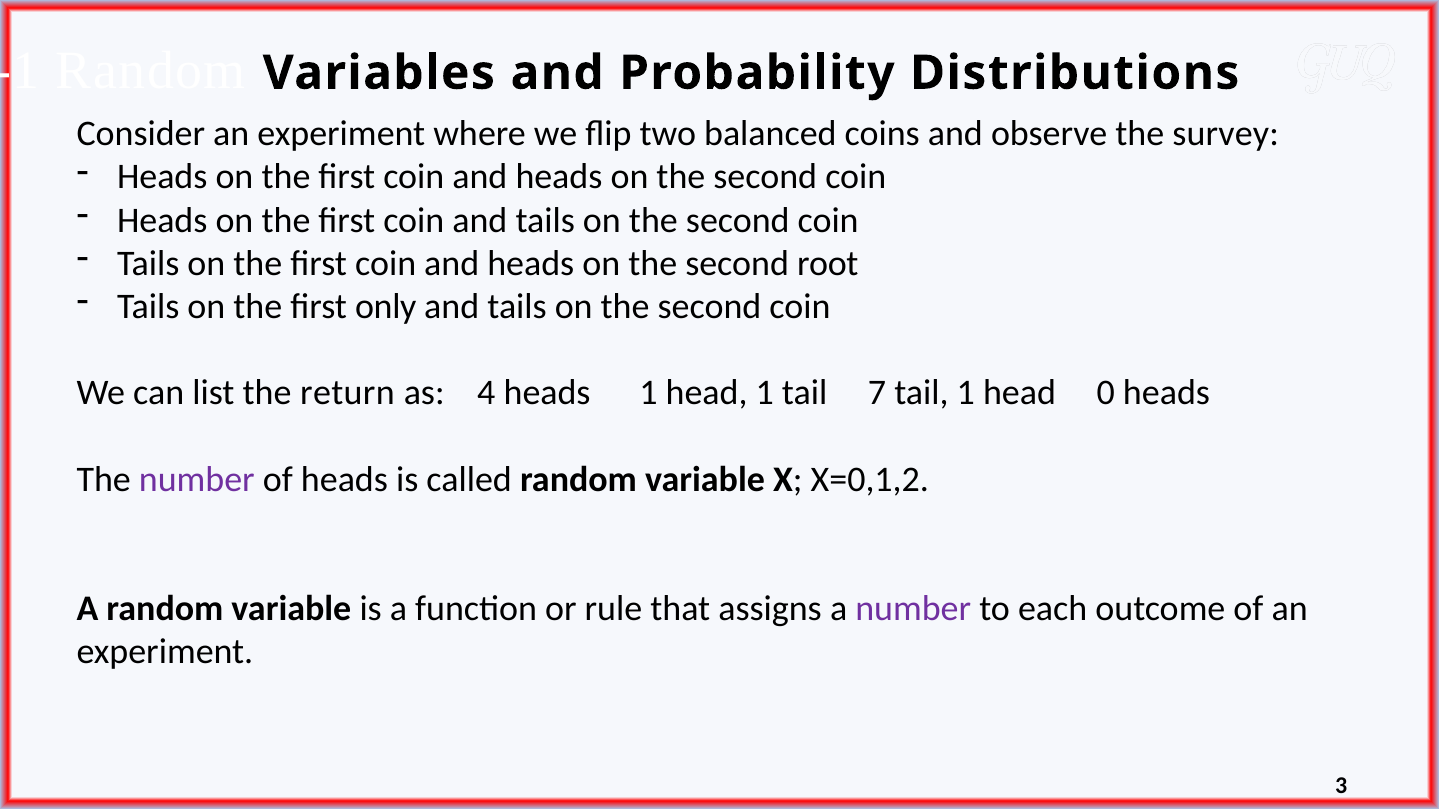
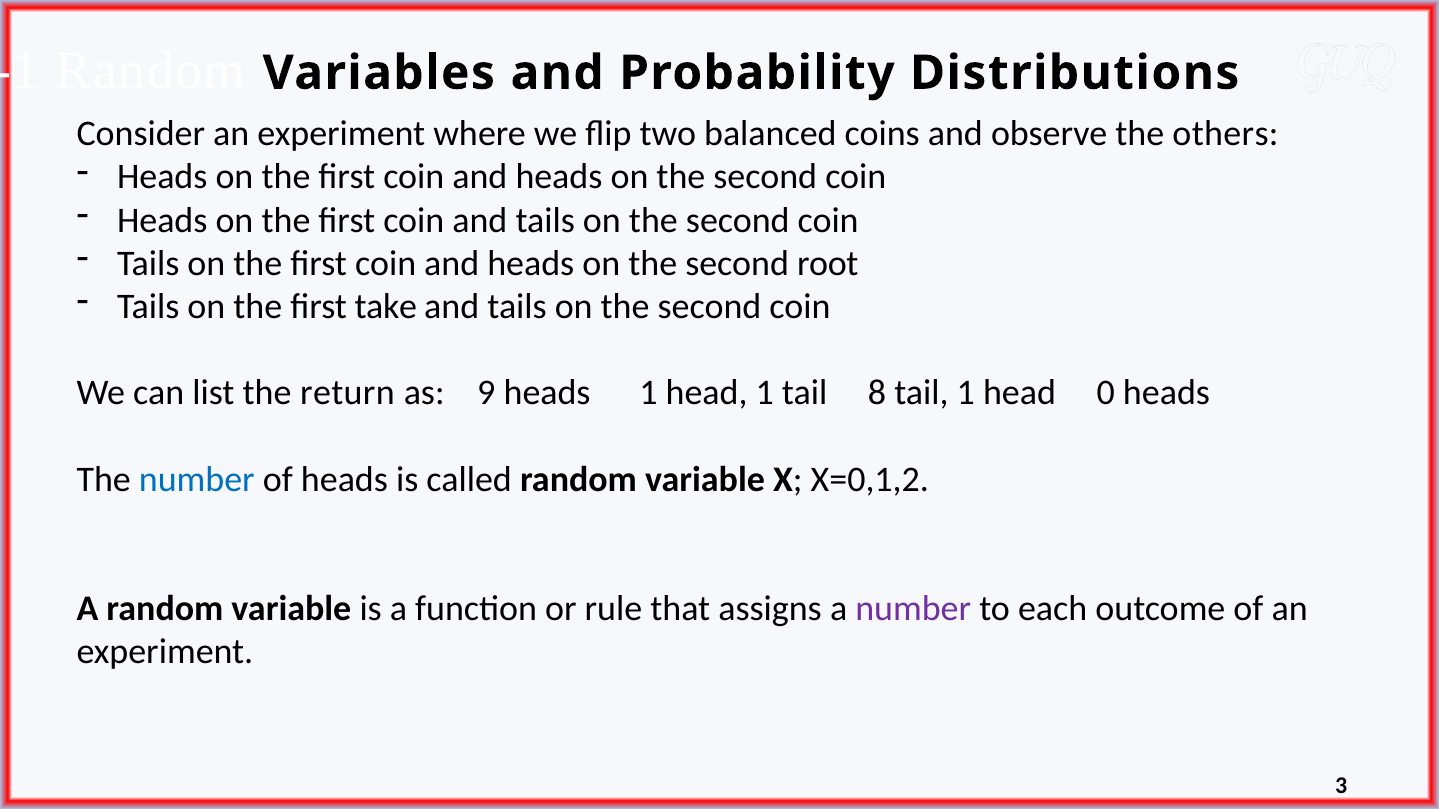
survey: survey -> others (1226, 134)
only: only -> take (386, 307)
4: 4 -> 9 (486, 393)
7: 7 -> 8 (877, 393)
number colour: purple -> blue (197, 479)
